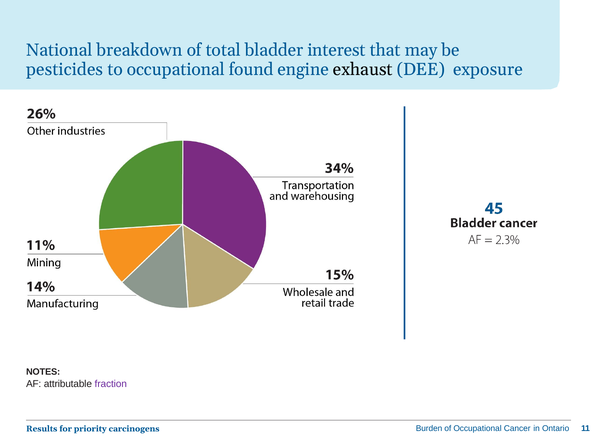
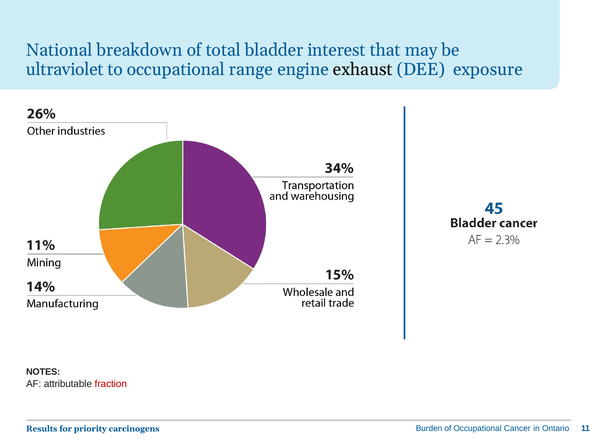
pesticides: pesticides -> ultraviolet (65, 69)
found: found -> range (251, 69)
fraction colour: purple -> red (111, 384)
